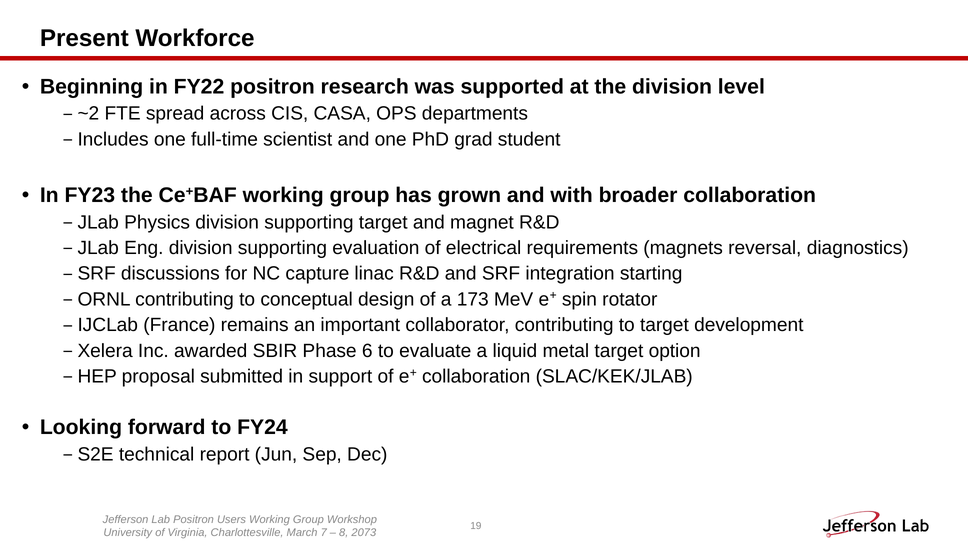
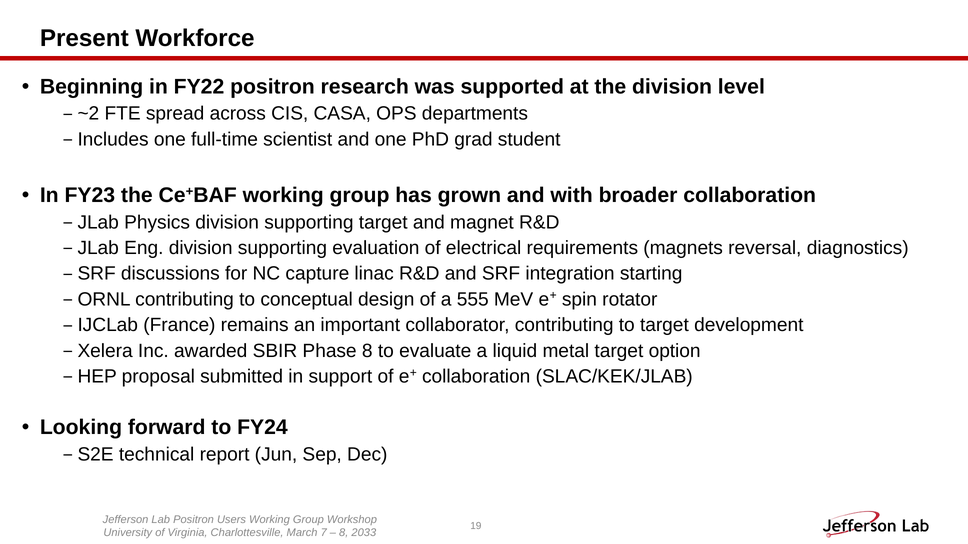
173: 173 -> 555 (473, 300)
Phase 6: 6 -> 8 (367, 351)
2073: 2073 -> 2033 (364, 533)
